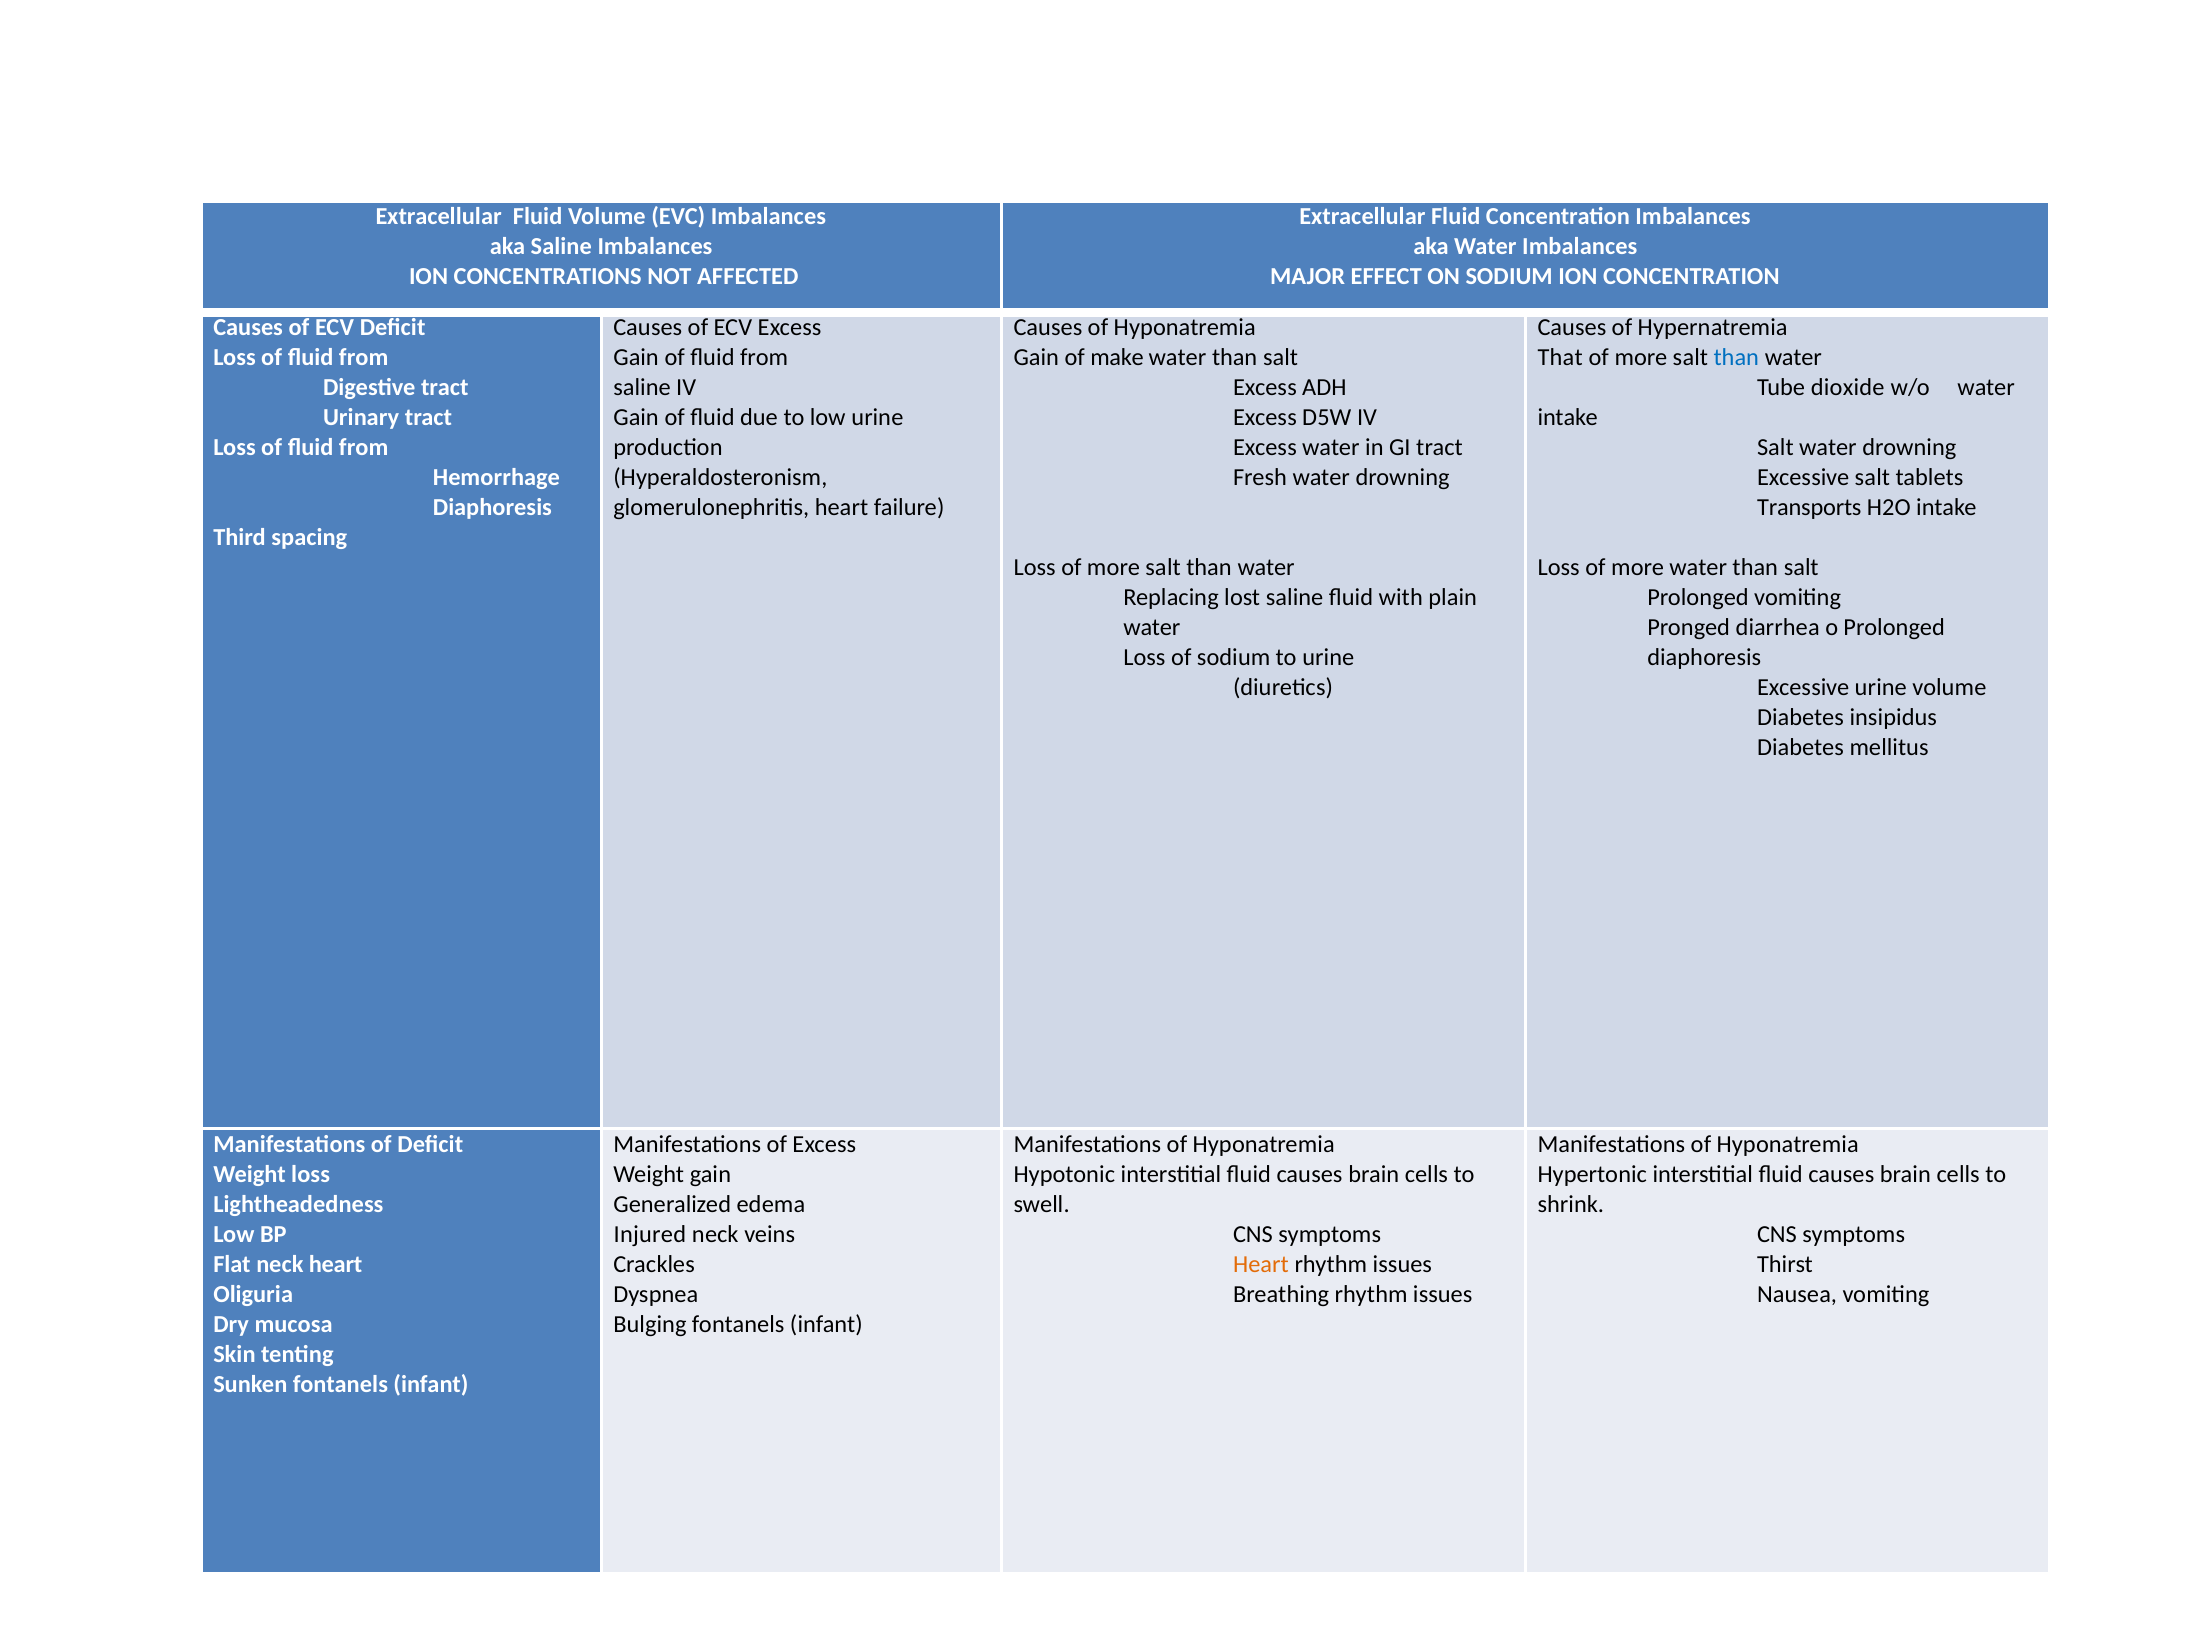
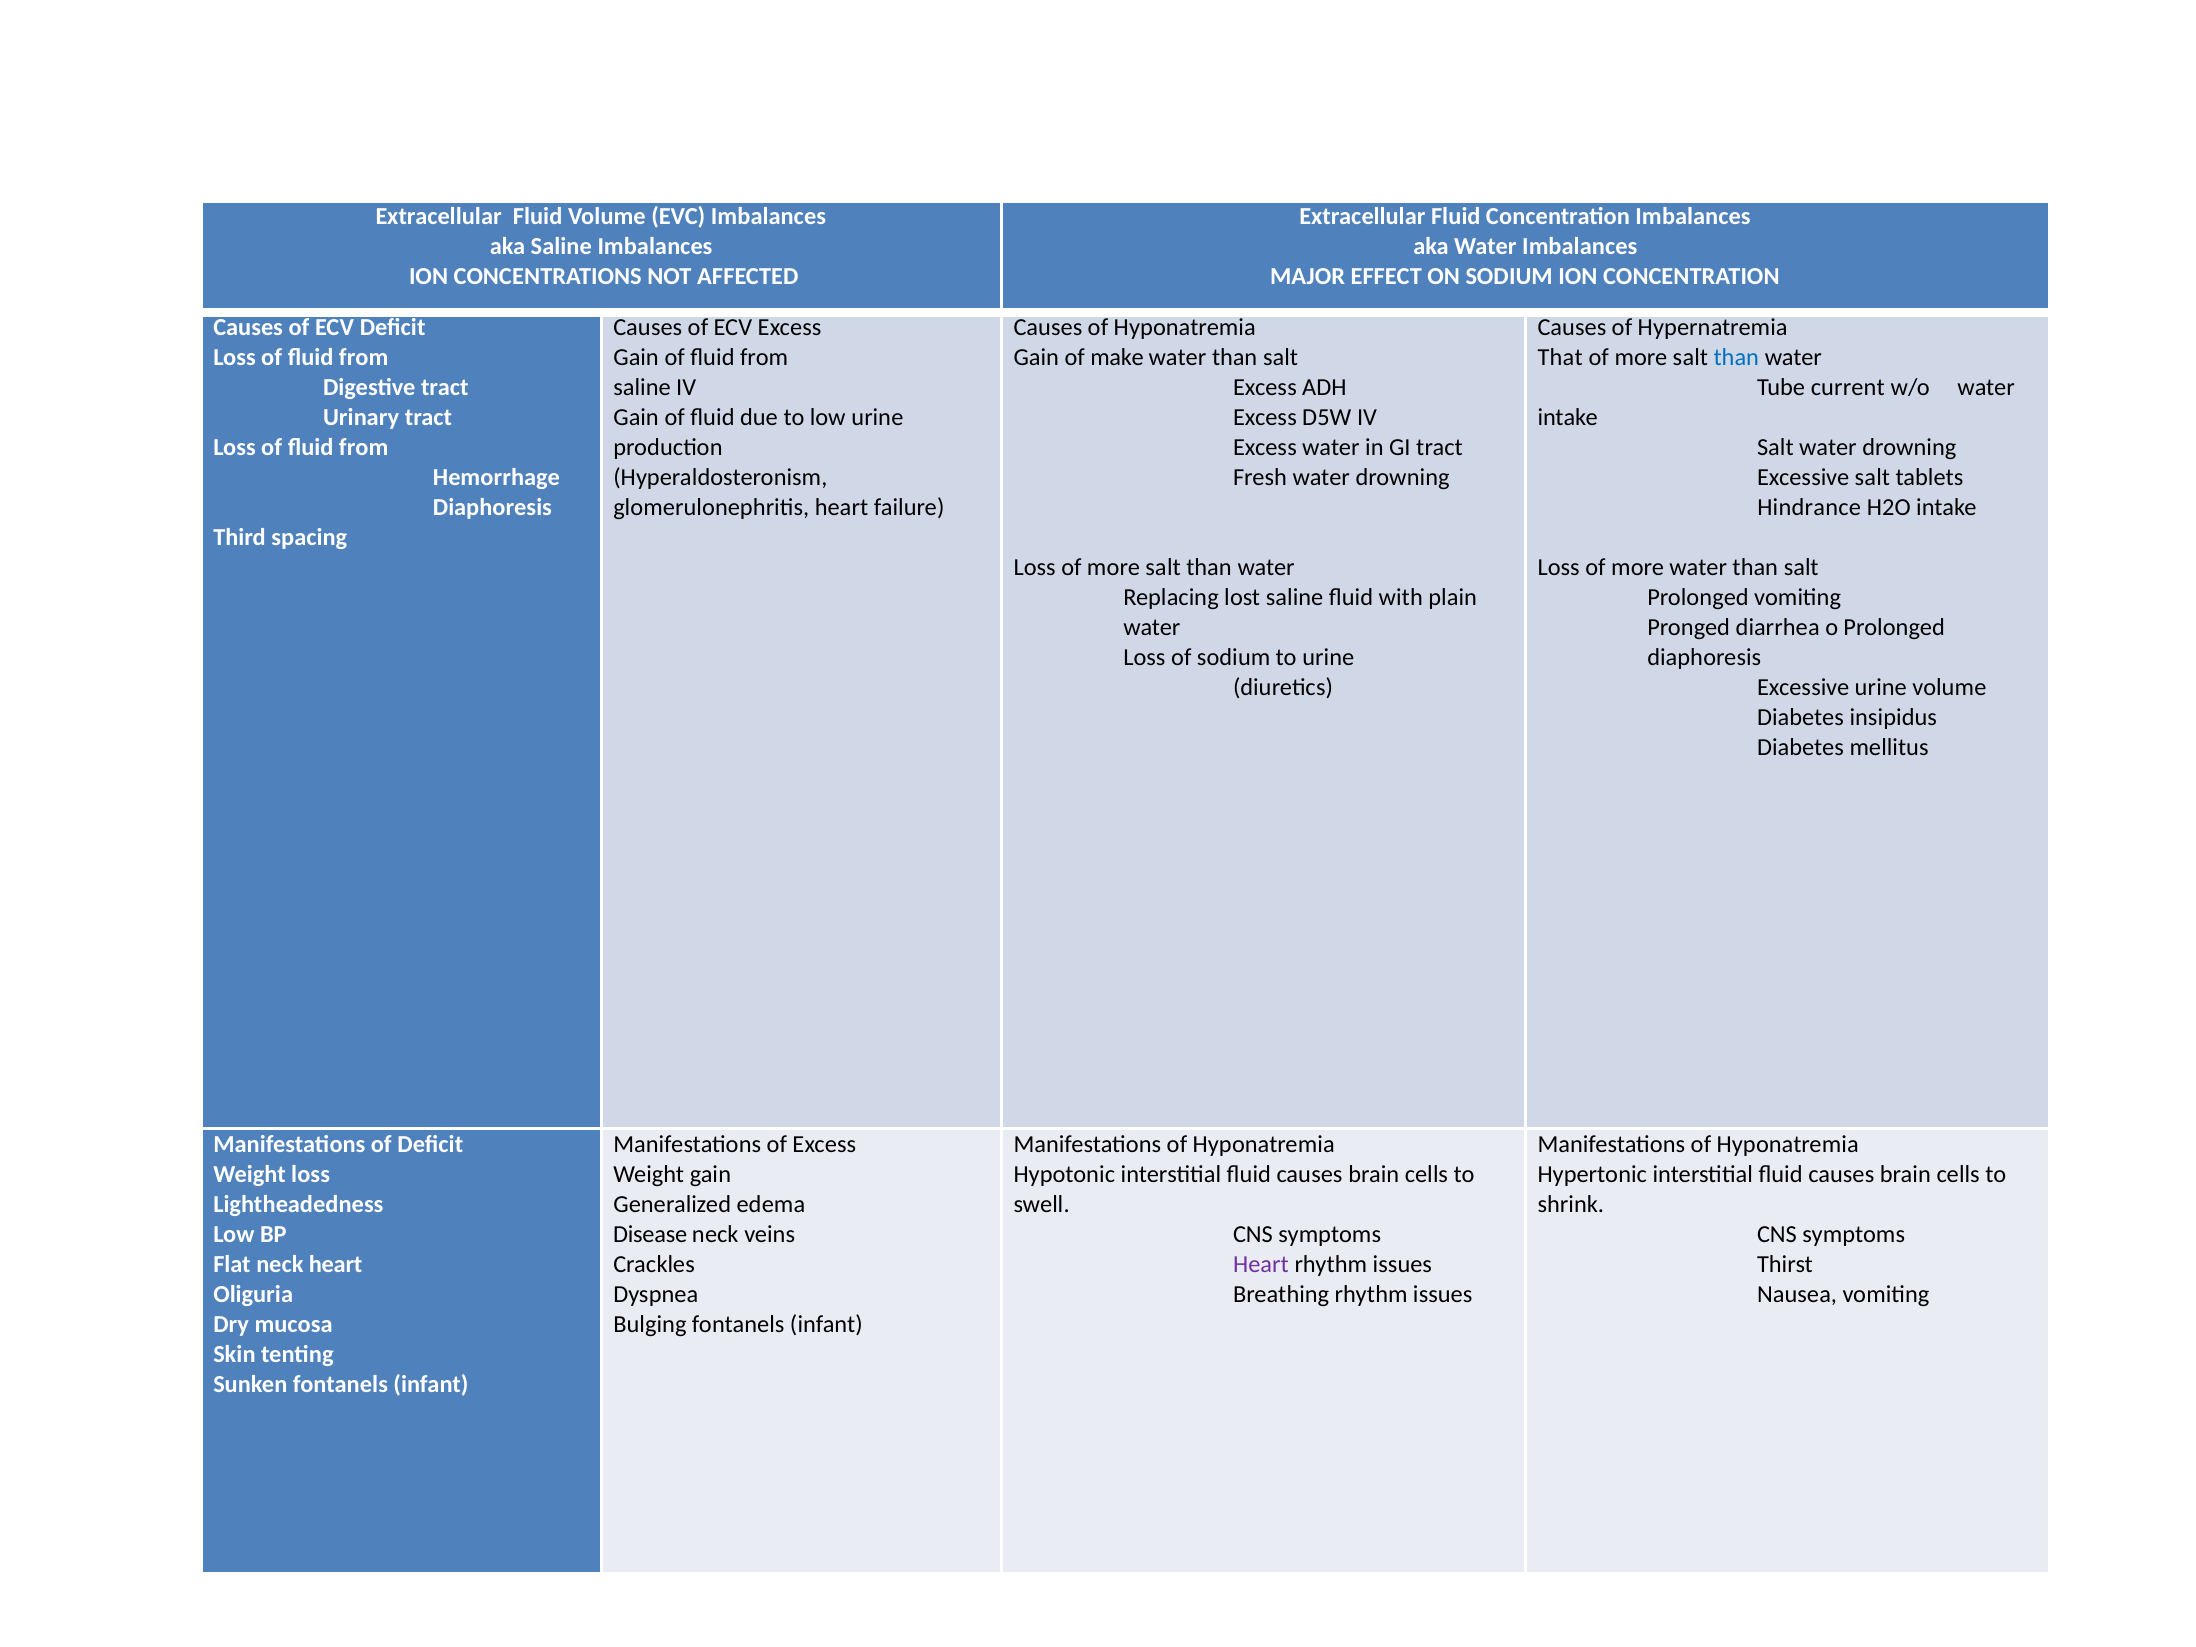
dioxide: dioxide -> current (1848, 388)
Transports: Transports -> Hindrance (1809, 508)
Injured: Injured -> Disease (650, 1234)
Heart colour: orange -> purple (1261, 1264)
